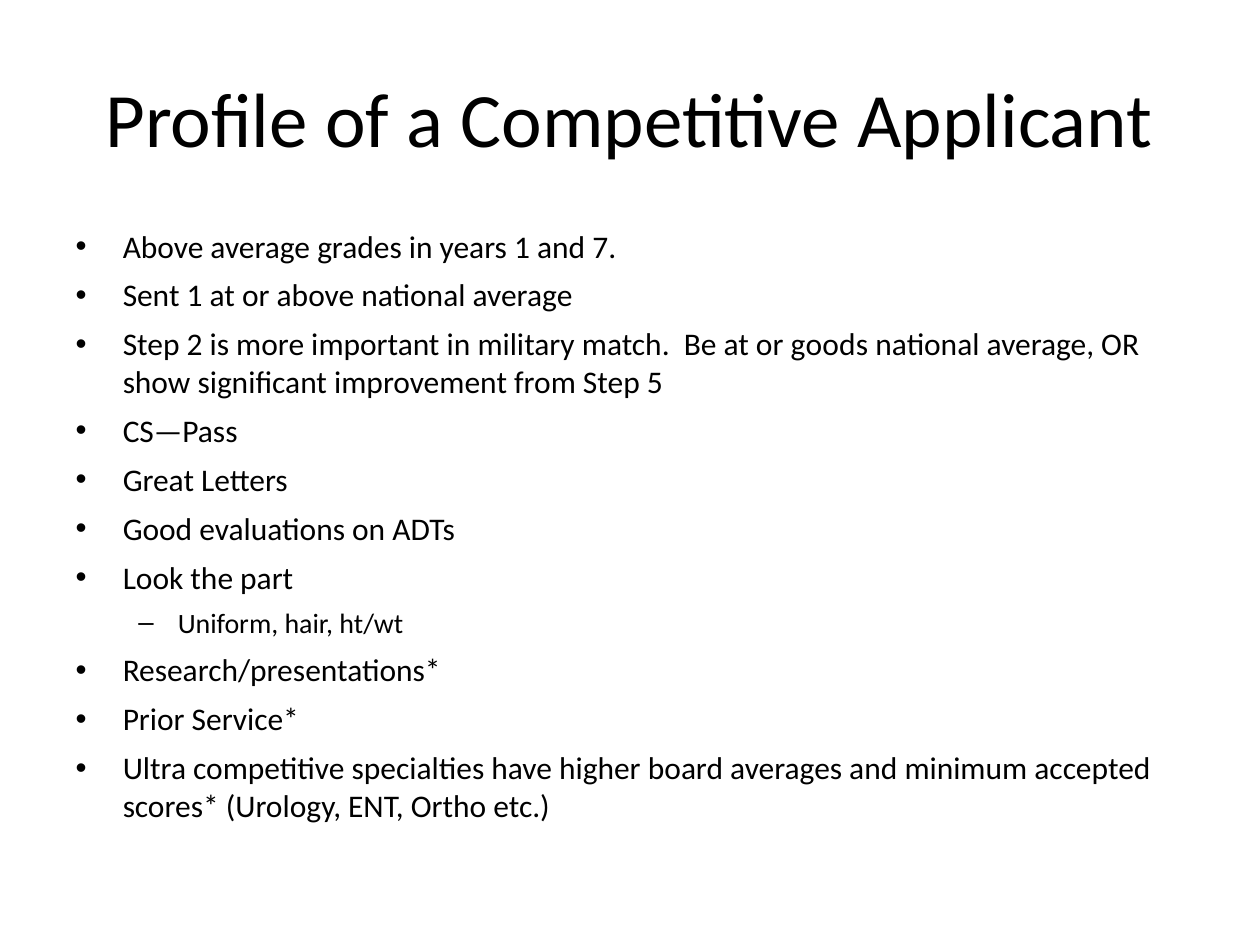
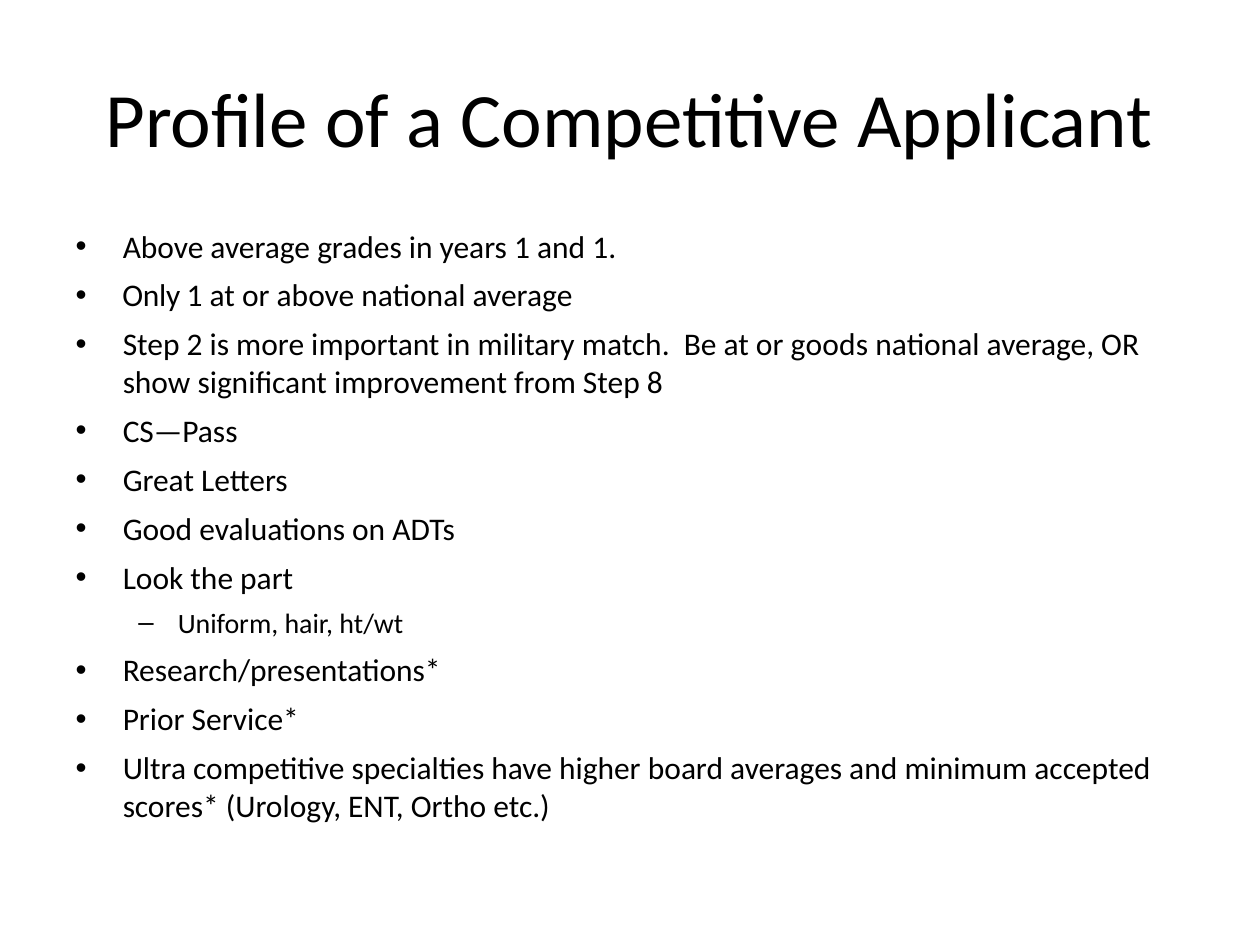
and 7: 7 -> 1 (604, 248)
Sent: Sent -> Only (151, 297)
5: 5 -> 8 (655, 383)
